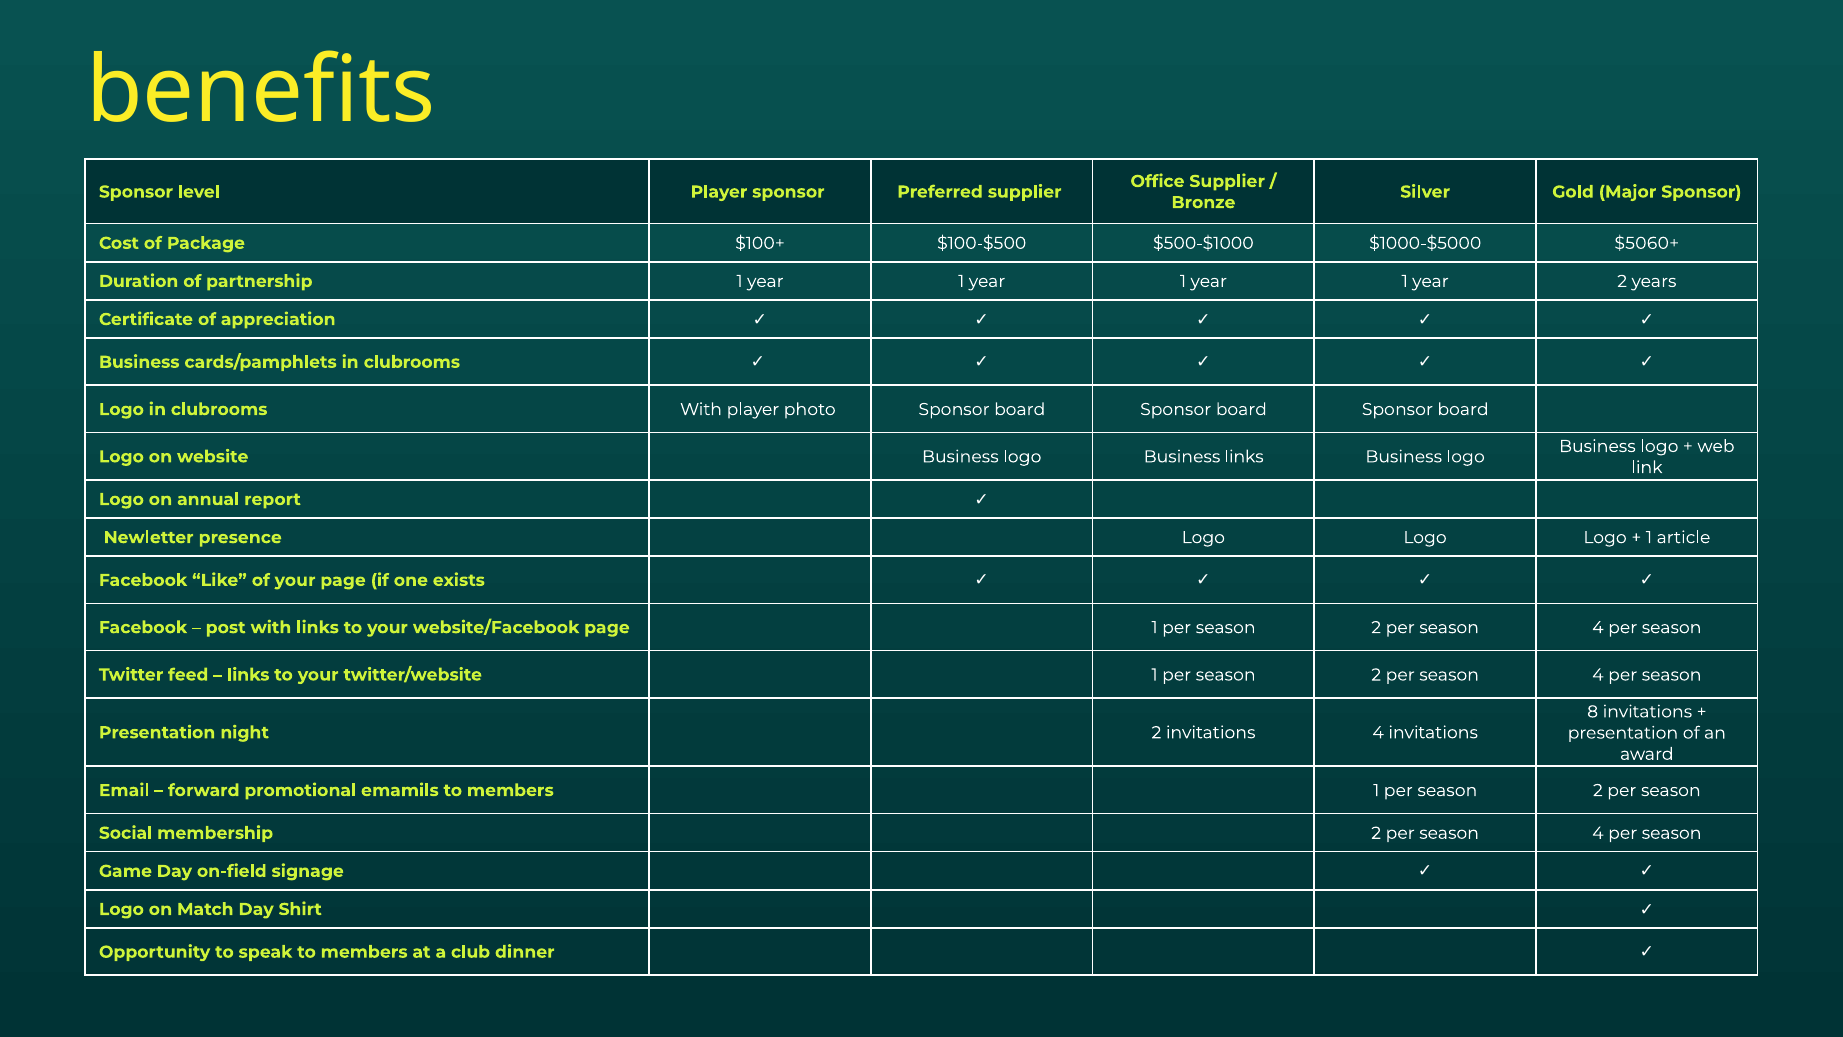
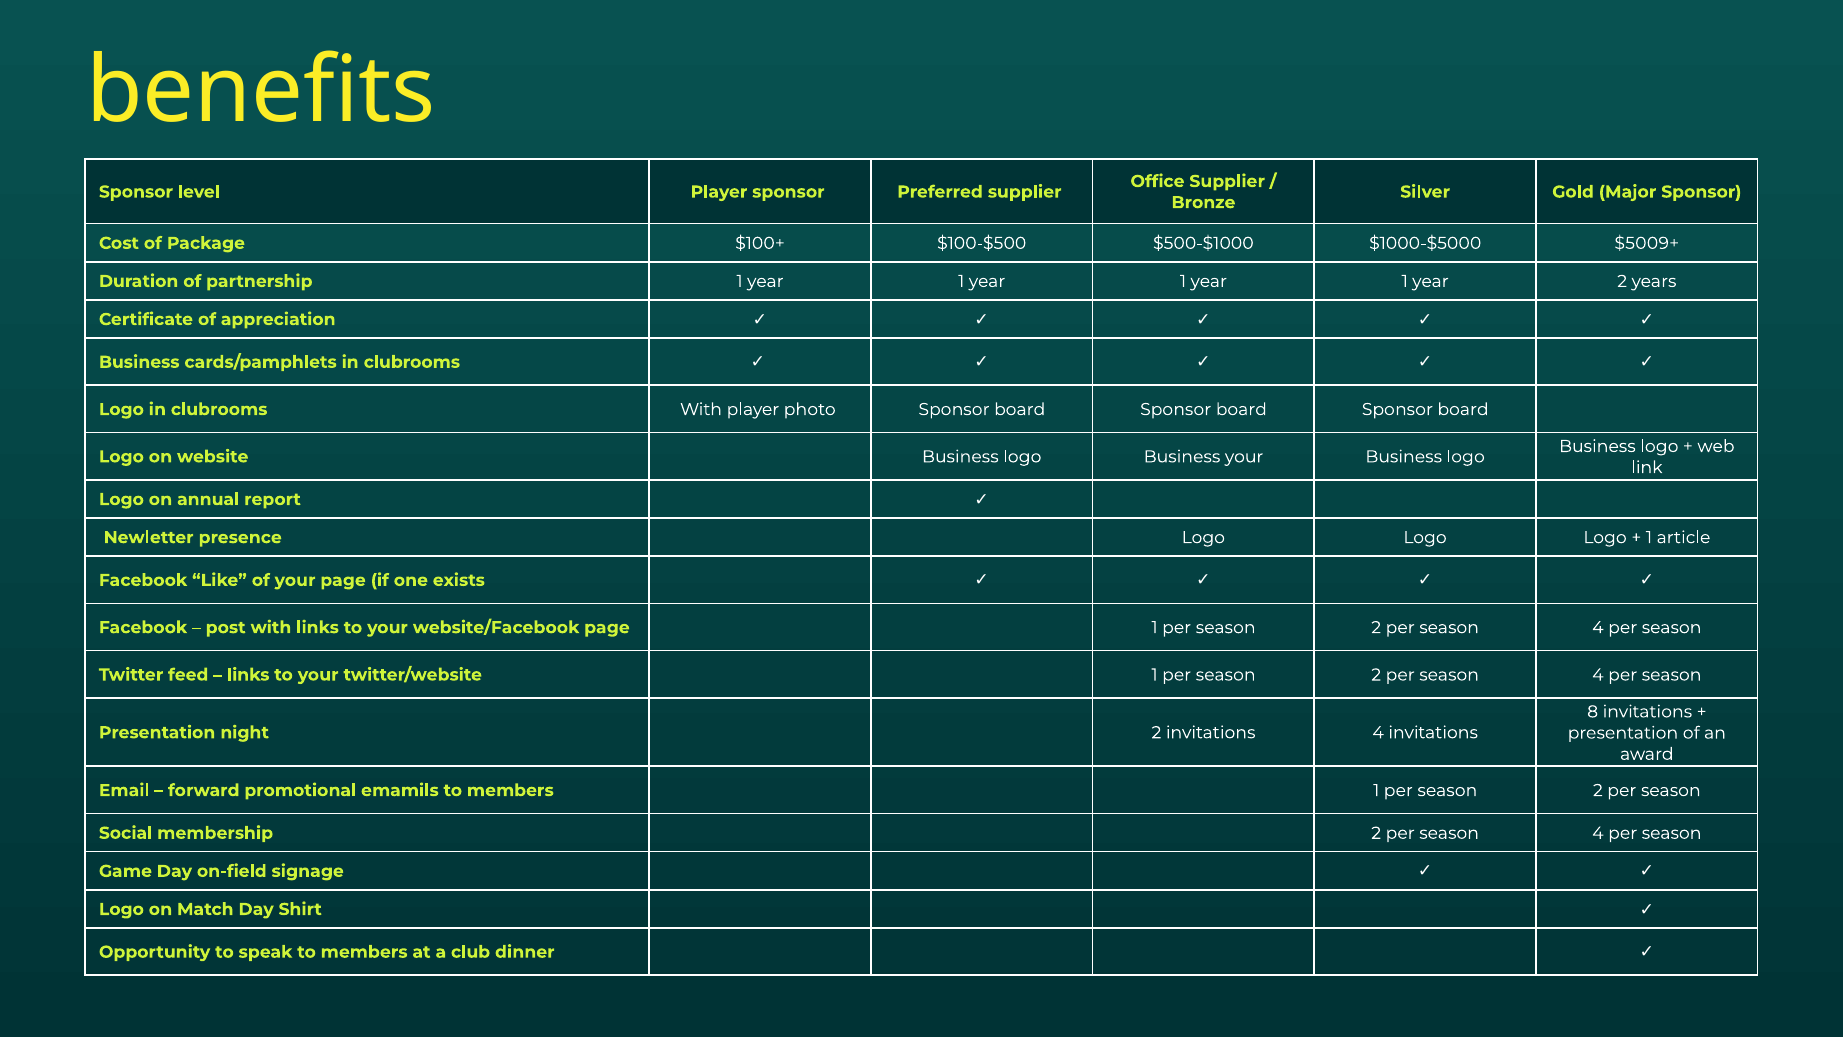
$5060+: $5060+ -> $5009+ (1647, 243)
Business links: links -> your (1244, 457)
